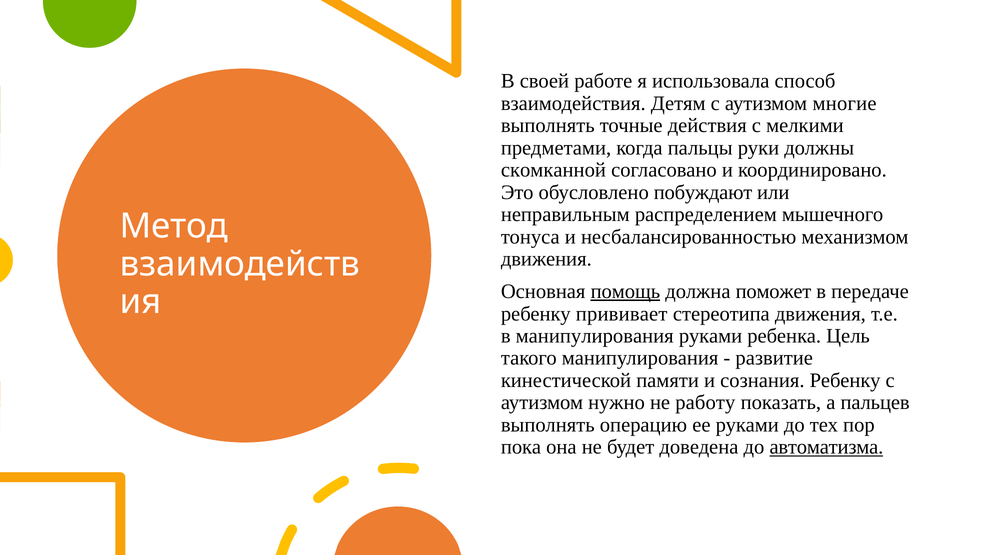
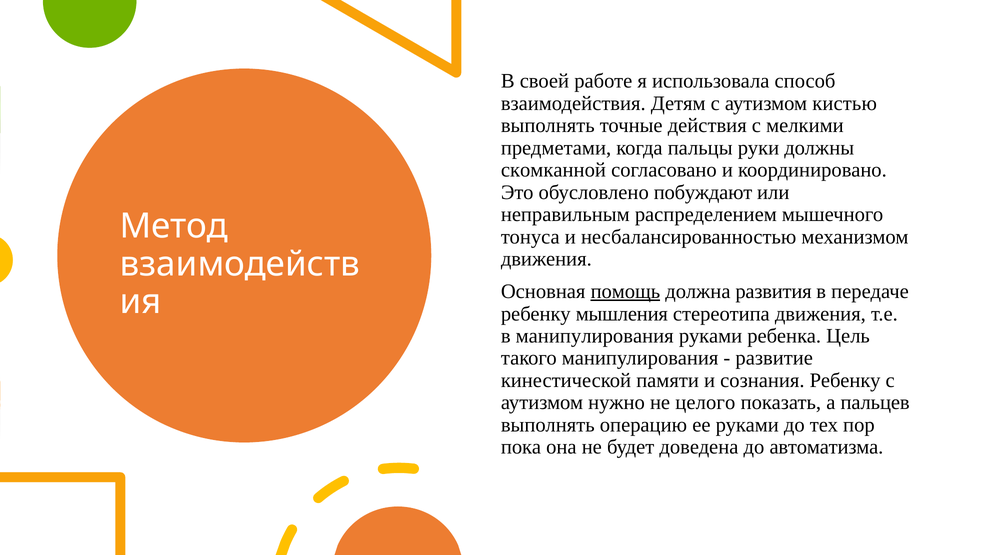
многие: многие -> кистью (845, 103)
поможет: поможет -> развития (774, 292)
прививает: прививает -> мышления (622, 314)
работу: работу -> целого (705, 403)
автоматизма underline: present -> none (826, 447)
